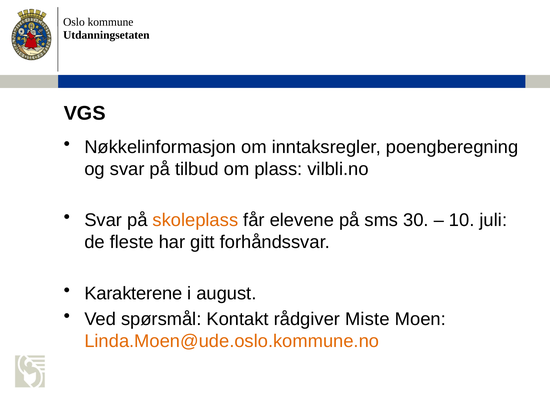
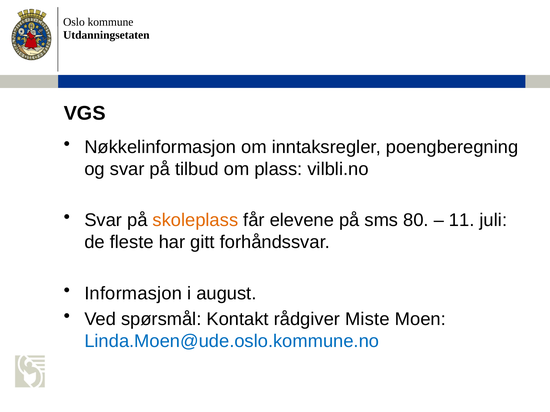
30: 30 -> 80 (416, 221)
10: 10 -> 11 (462, 221)
Karakterene: Karakterene -> Informasjon (133, 294)
Linda.Moen@ude.oslo.kommune.no colour: orange -> blue (232, 341)
